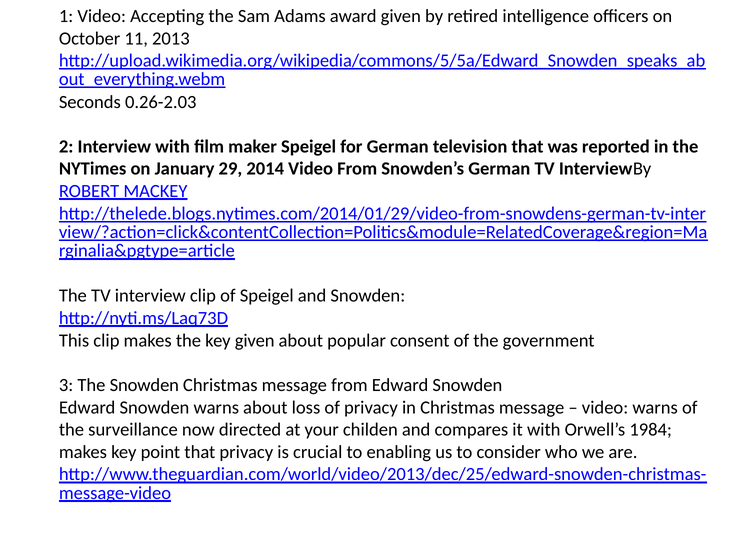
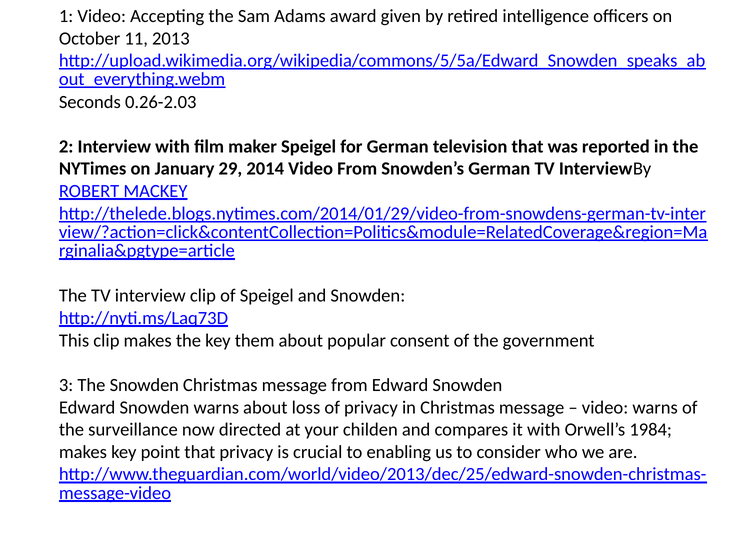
key given: given -> them (255, 341)
